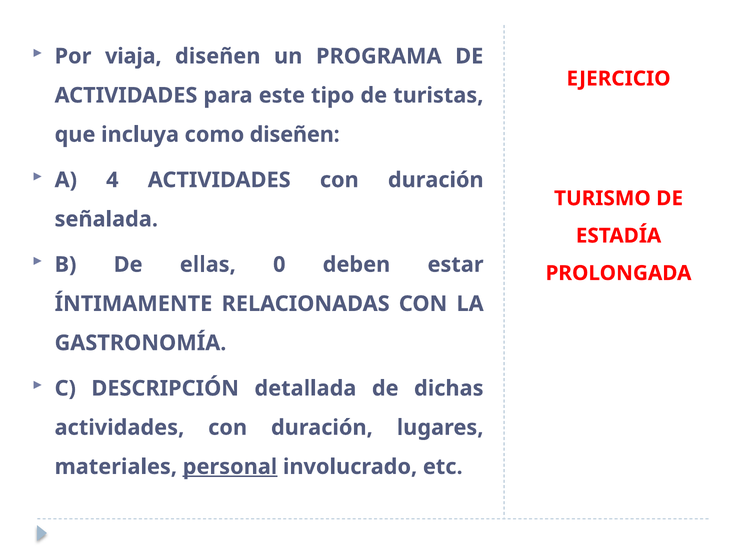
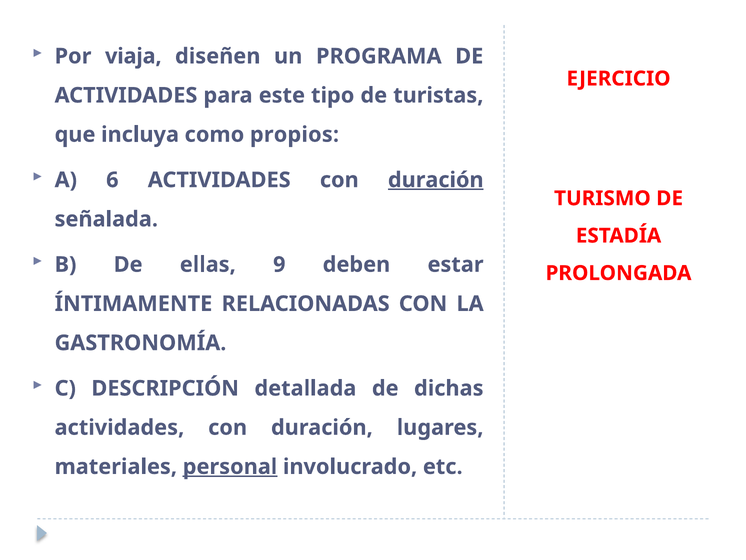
como diseñen: diseñen -> propios (294, 134)
4: 4 -> 6 (112, 180)
duración underline: none -> present (436, 180)
0: 0 -> 9 (279, 264)
